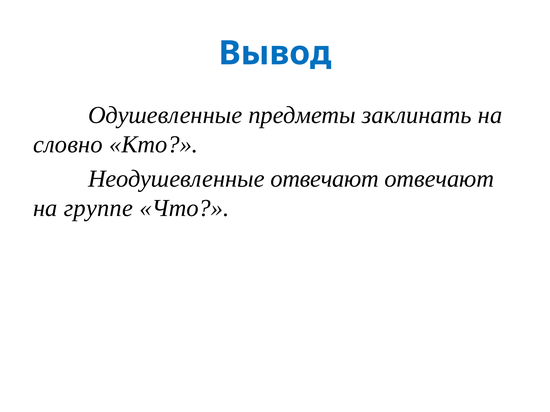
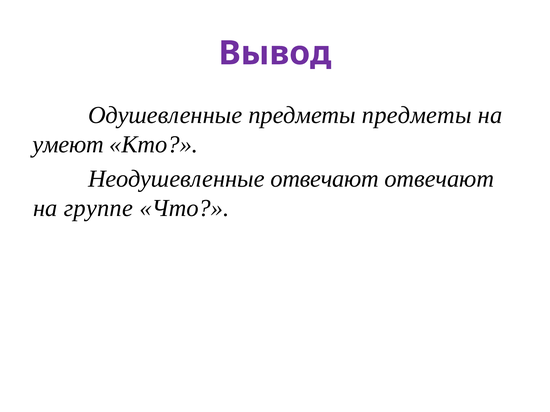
Вывод colour: blue -> purple (275, 53)
предметы заклинать: заклинать -> предметы (417, 115)
словно: словно -> умеют (68, 145)
